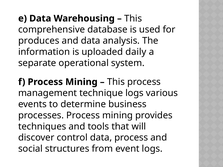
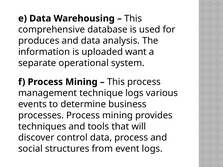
daily: daily -> want (136, 52)
